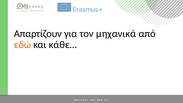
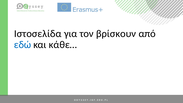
Απαρτίζουν: Απαρτίζουν -> Ιστοσελίδα (38, 34)
μηχανικά: μηχανικά -> βρίσκουν (116, 34)
εδώ colour: orange -> blue (23, 45)
